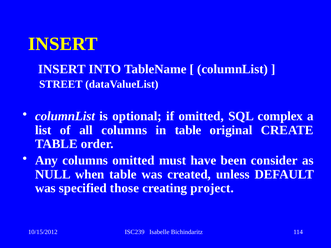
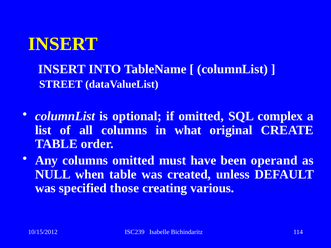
in table: table -> what (188, 130)
consider: consider -> operand (274, 161)
project: project -> various (212, 188)
